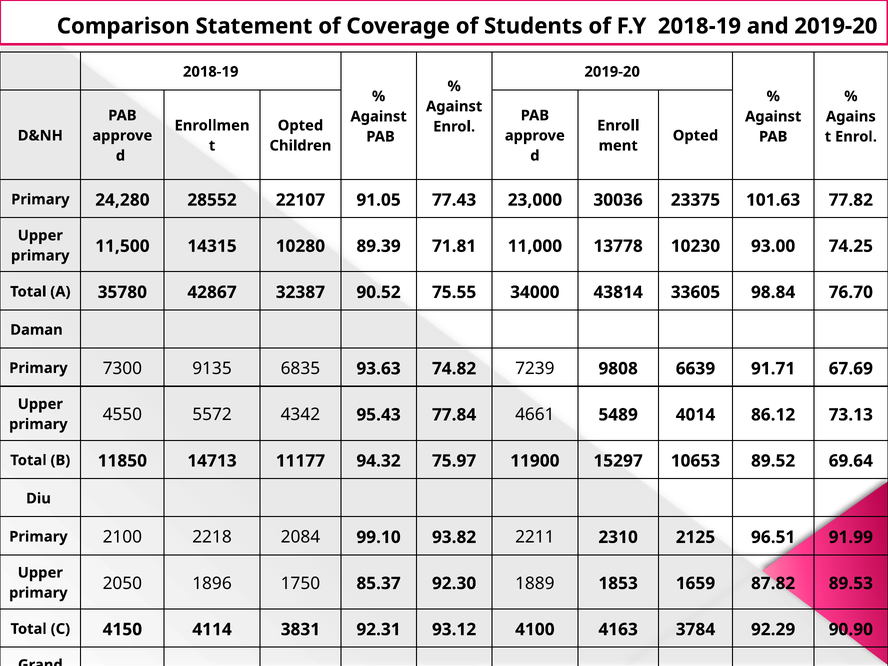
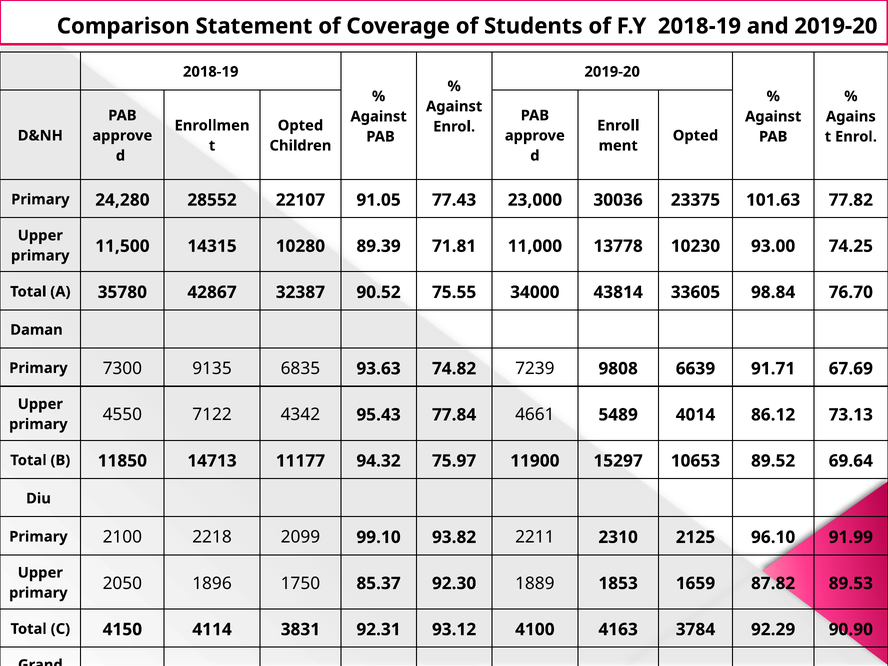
5572: 5572 -> 7122 (212, 415)
2084: 2084 -> 2099 (300, 537)
96.51: 96.51 -> 96.10 (773, 537)
